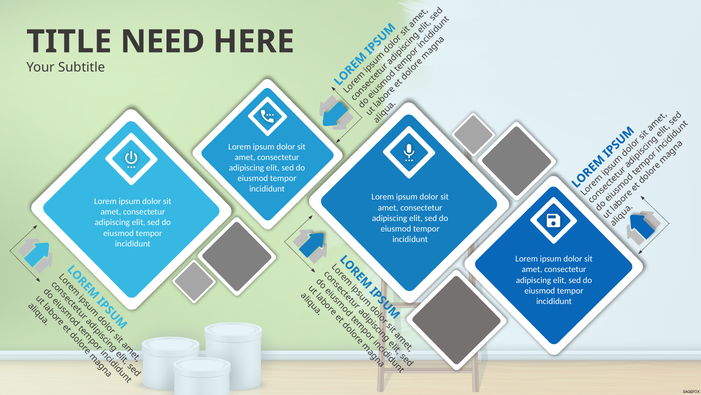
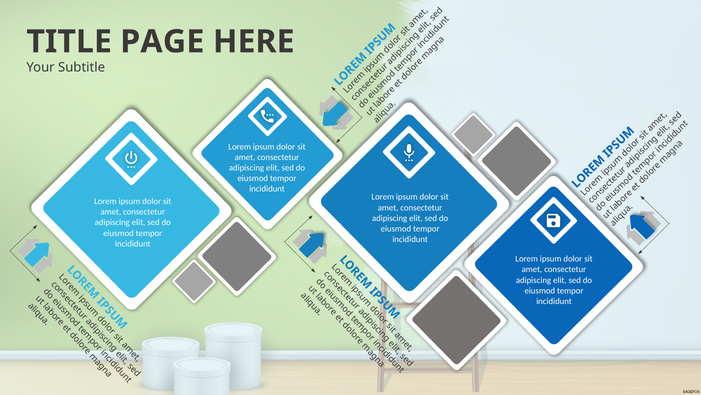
NEED: NEED -> PAGE (162, 42)
